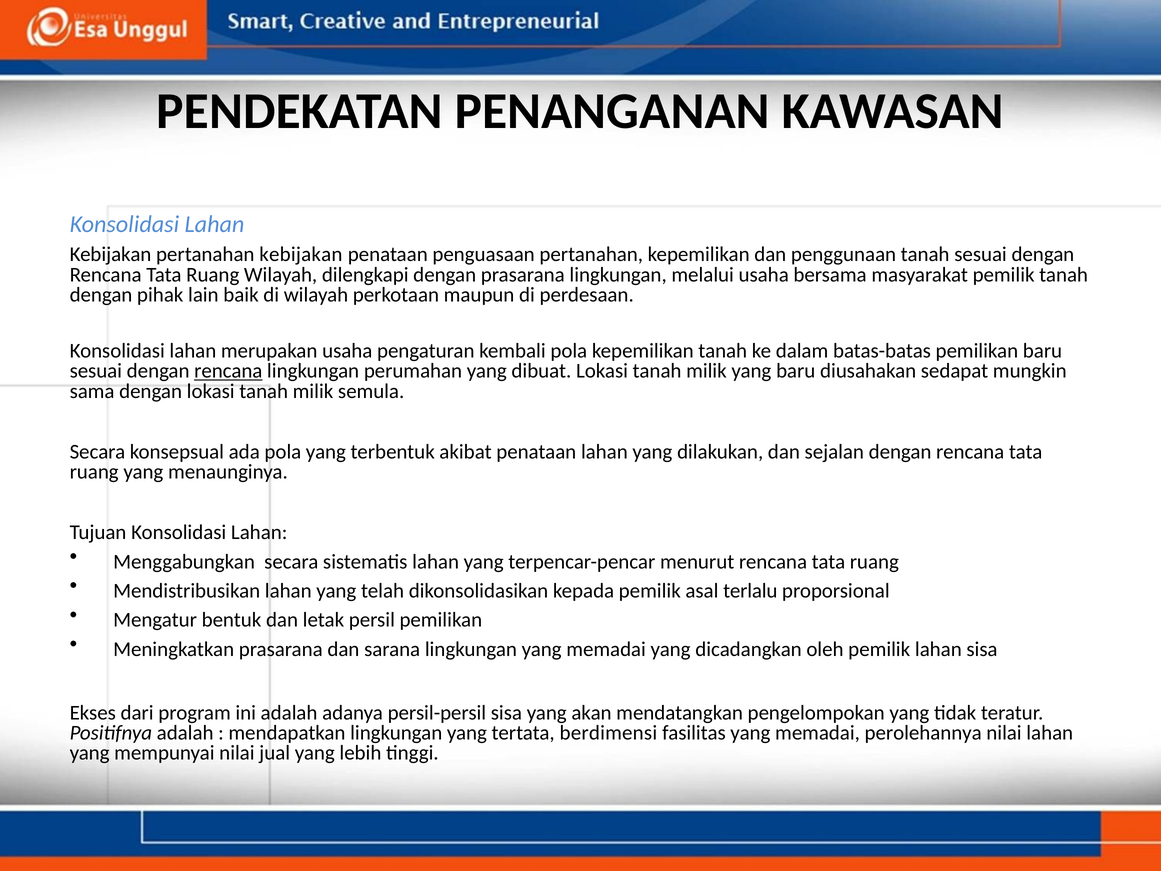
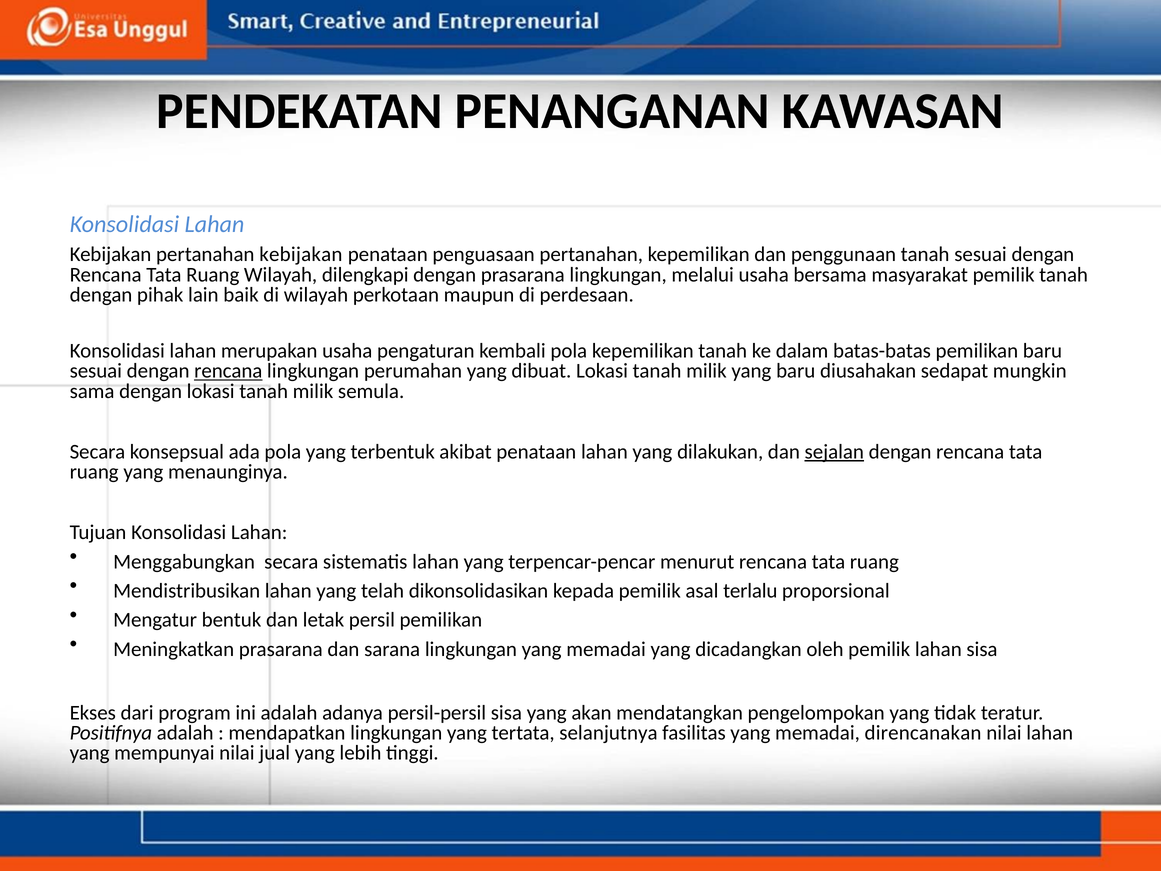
sejalan underline: none -> present (834, 452)
berdimensi: berdimensi -> selanjutnya (608, 733)
perolehannya: perolehannya -> direncanakan (923, 733)
